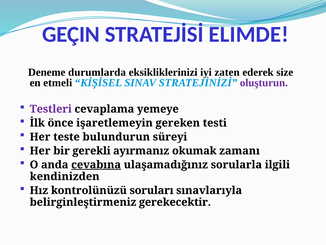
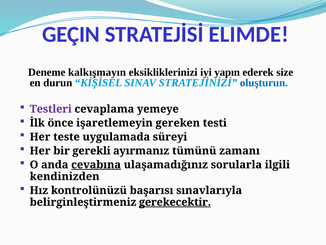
durumlarda: durumlarda -> kalkışmayın (97, 72)
zaten: zaten -> yapın (227, 72)
etmeli: etmeli -> durun (58, 83)
oluşturun colour: purple -> blue (264, 83)
bulundurun: bulundurun -> uygulamada (116, 137)
okumak: okumak -> tümünü (194, 151)
soruları: soruları -> başarısı (152, 190)
gerekecektir underline: none -> present (175, 202)
